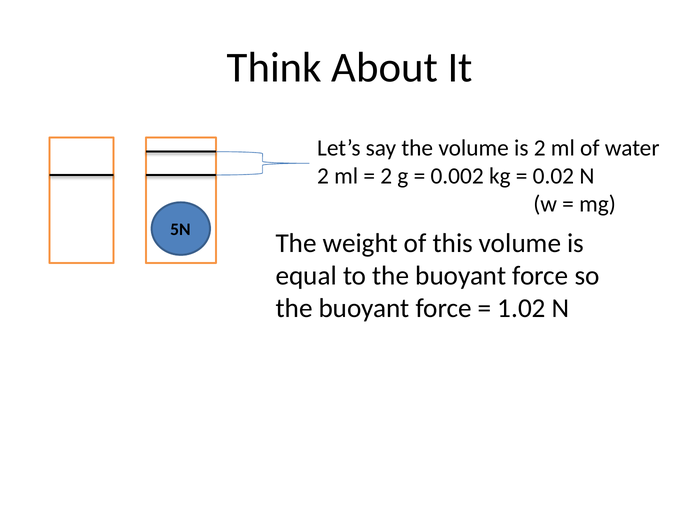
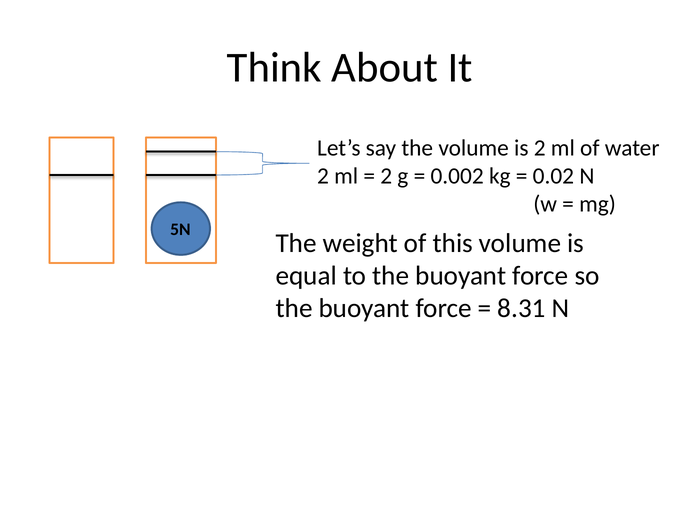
1.02: 1.02 -> 8.31 (522, 308)
